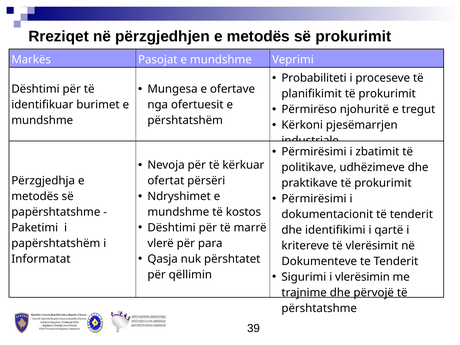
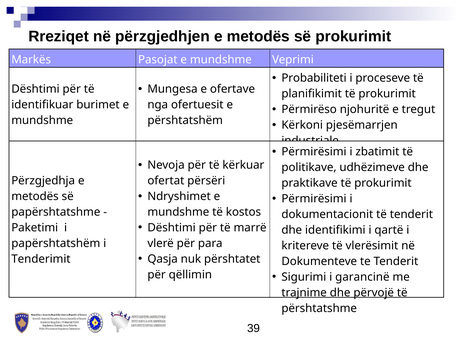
Informatat: Informatat -> Tenderimit (41, 259)
vlerësimin: vlerësimin -> garancinë (362, 277)
